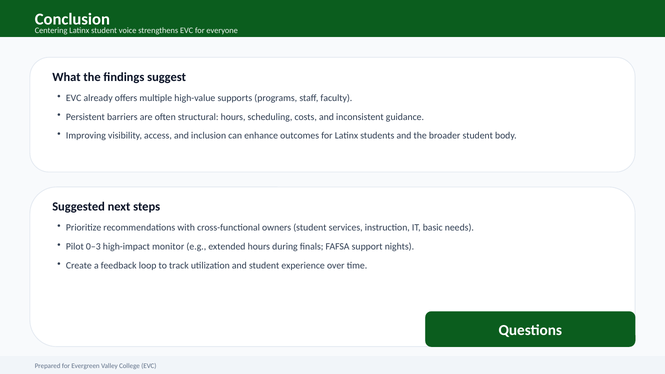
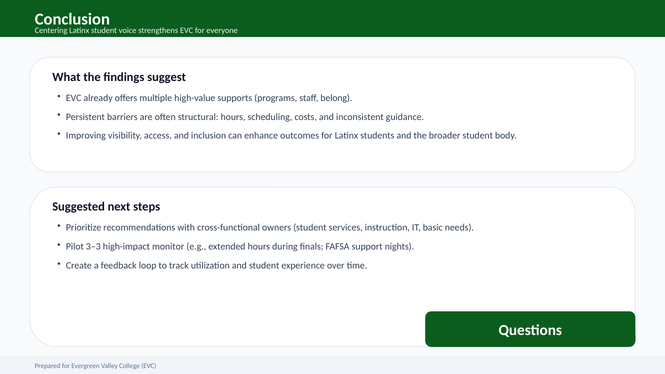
faculty: faculty -> belong (336, 98)
0–3: 0–3 -> 3–3 (93, 247)
